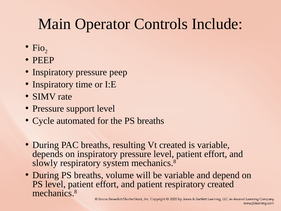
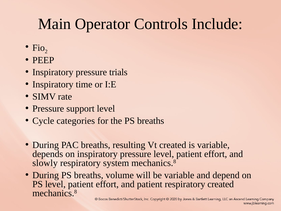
pressure peep: peep -> trials (118, 72)
automated: automated -> categories (76, 121)
